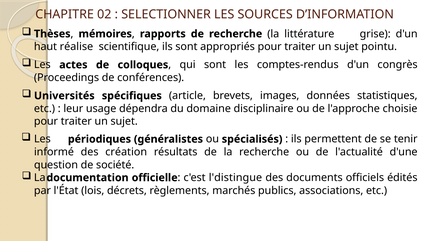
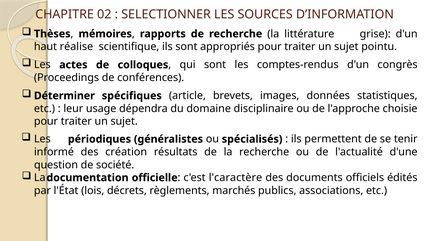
Universités: Universités -> Déterminer (64, 96)
l'distingue: l'distingue -> l'caractère (235, 178)
